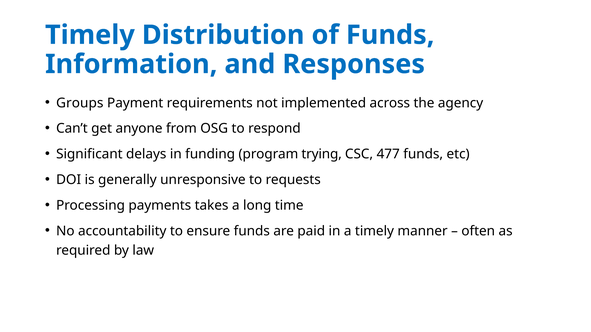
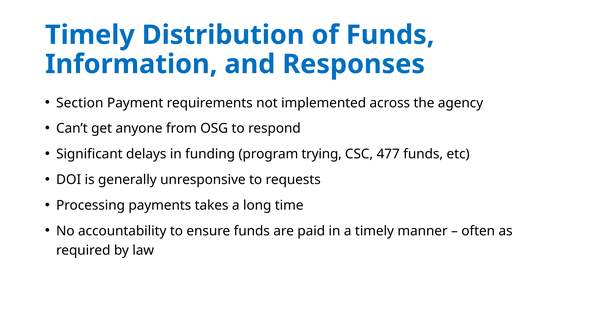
Groups: Groups -> Section (80, 103)
